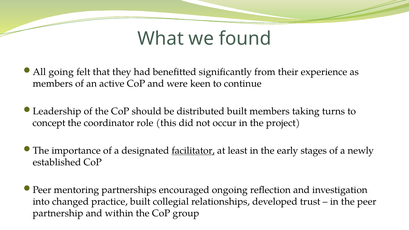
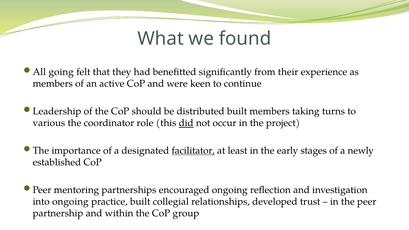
concept: concept -> various (49, 123)
did underline: none -> present (186, 123)
into changed: changed -> ongoing (70, 202)
